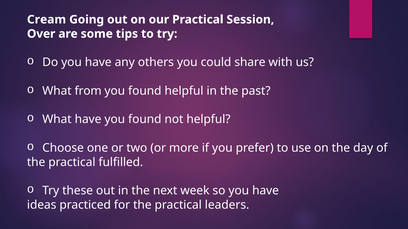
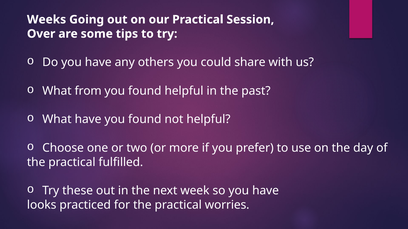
Cream: Cream -> Weeks (47, 20)
ideas: ideas -> looks (42, 205)
leaders: leaders -> worries (227, 205)
